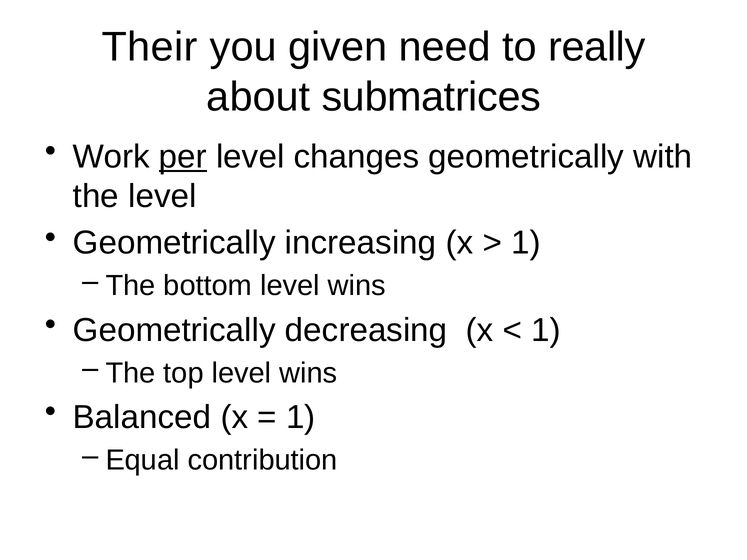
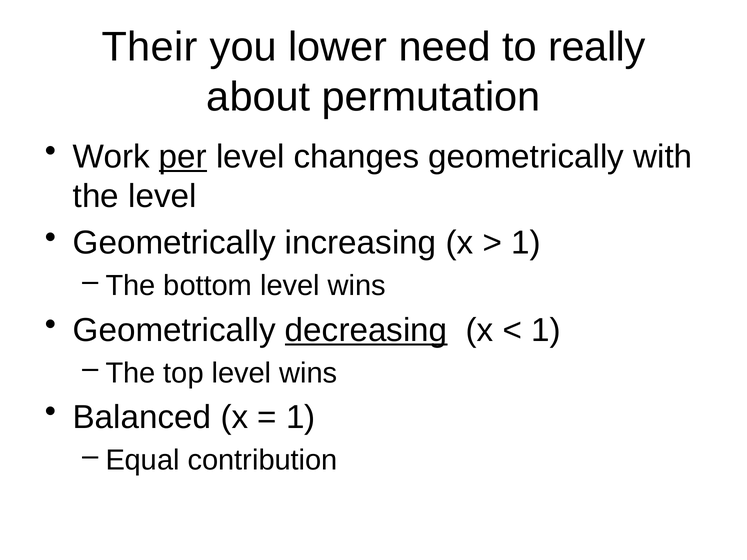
given: given -> lower (338, 47)
submatrices: submatrices -> permutation (431, 97)
decreasing underline: none -> present (366, 330)
